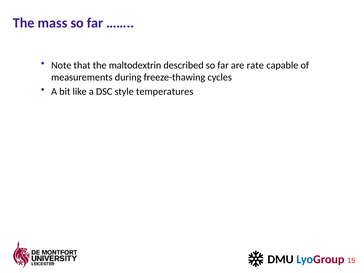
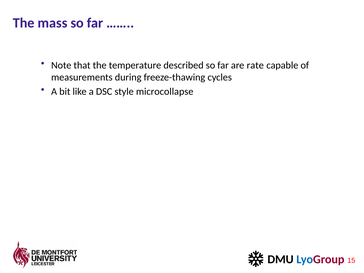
maltodextrin: maltodextrin -> temperature (135, 65)
temperatures: temperatures -> microcollapse (165, 92)
